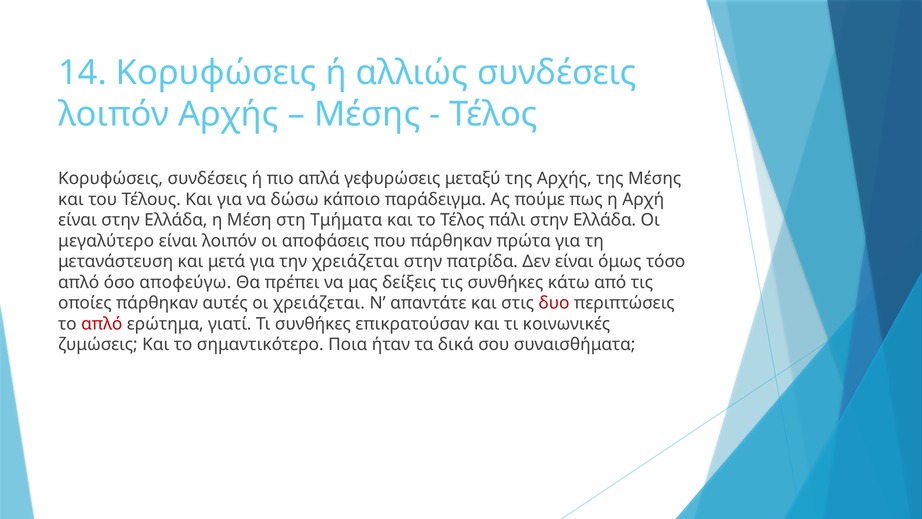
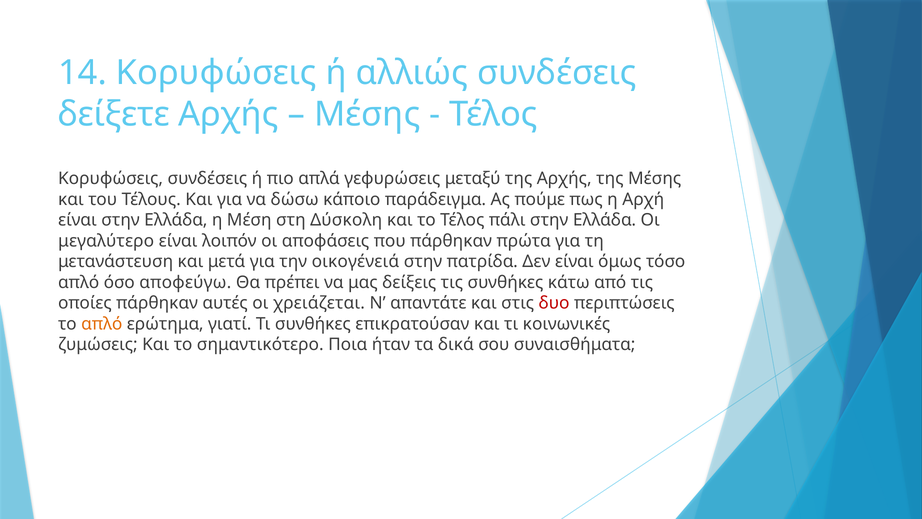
λοιπόν: λοιπόν -> δείξετε (114, 114)
Τμήματα: Τμήματα -> Δύσκολη (346, 220)
την χρειάζεται: χρειάζεται -> οικογένειά (355, 261)
απλό colour: red -> orange (102, 324)
